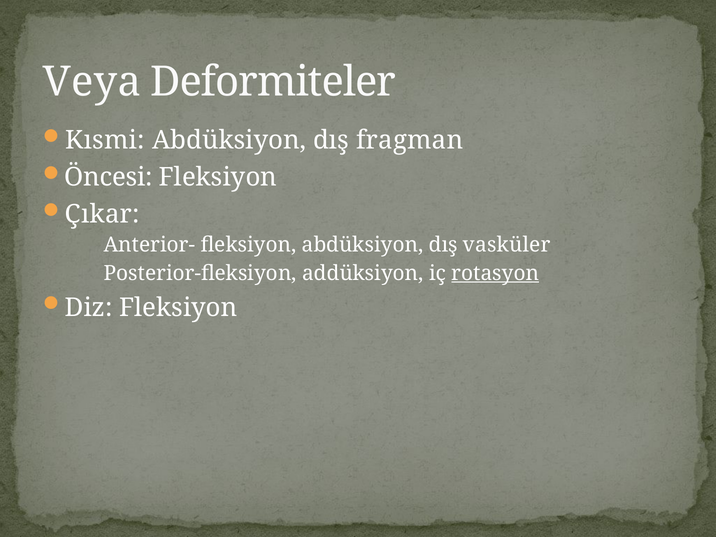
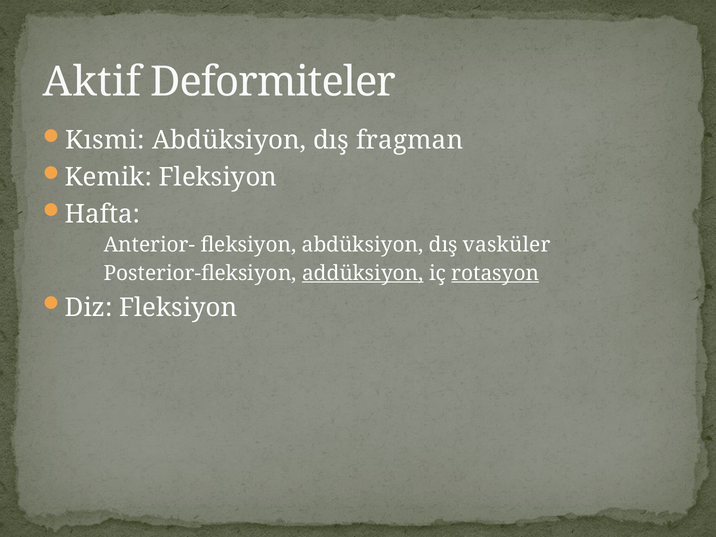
Veya: Veya -> Aktif (92, 82)
Öncesi: Öncesi -> Kemik (108, 177)
Çıkar: Çıkar -> Hafta (102, 214)
addüksiyon underline: none -> present (363, 273)
